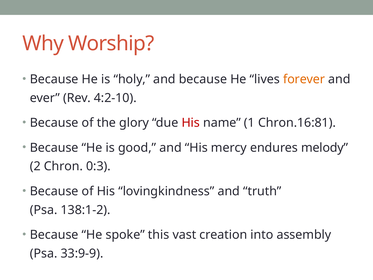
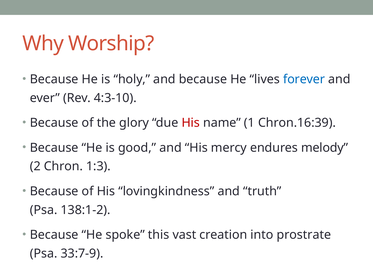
forever colour: orange -> blue (304, 79)
4:2-10: 4:2-10 -> 4:3-10 (115, 98)
Chron.16:81: Chron.16:81 -> Chron.16:39 (297, 123)
0:3: 0:3 -> 1:3 (98, 166)
assembly: assembly -> prostrate (304, 235)
33:9-9: 33:9-9 -> 33:7-9 (82, 253)
